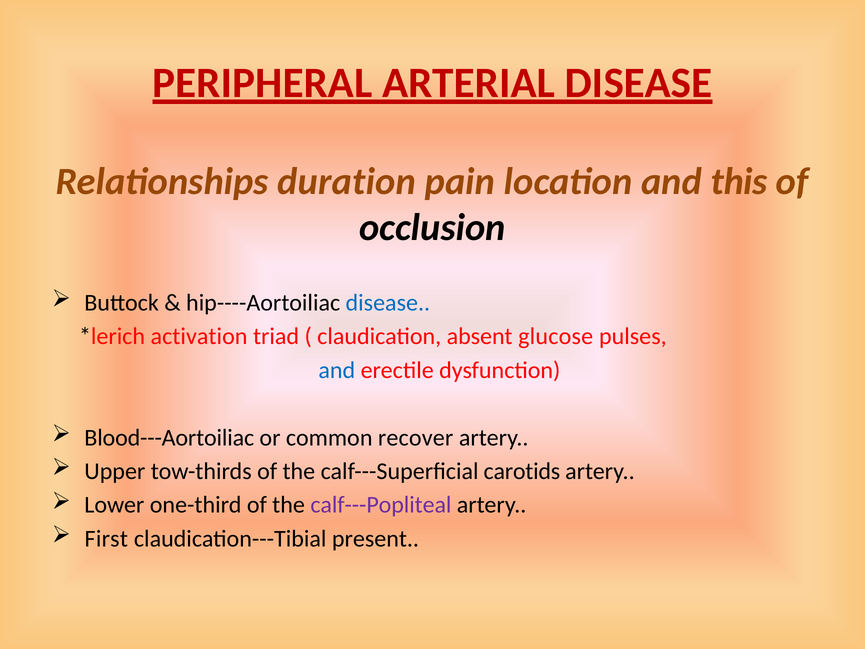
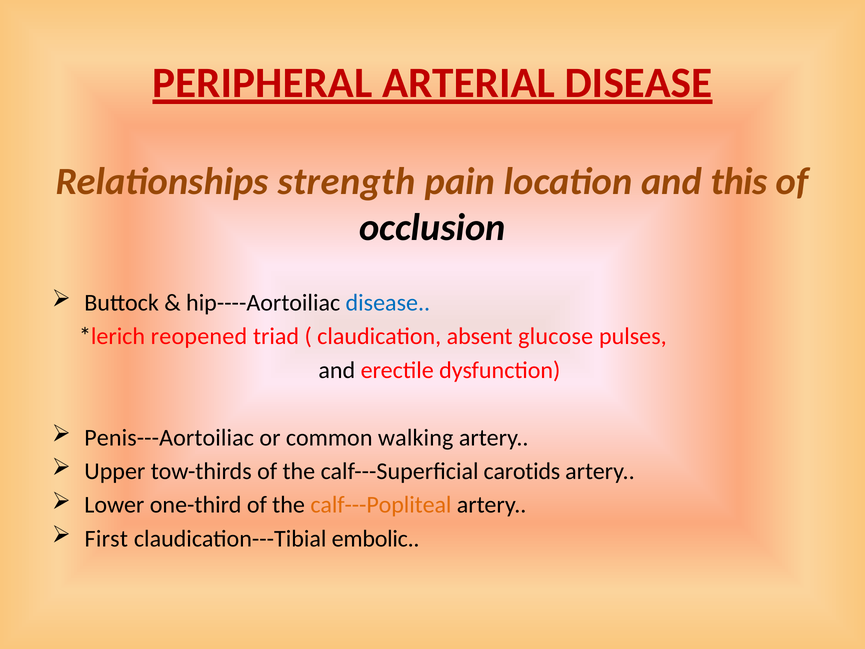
duration: duration -> strength (347, 181)
activation: activation -> reopened (199, 336)
and colour: blue -> black (337, 370)
Blood---Aortoiliac: Blood---Aortoiliac -> Penis---Aortoiliac (169, 437)
recover: recover -> walking (416, 437)
calf---Popliteal colour: purple -> orange (381, 505)
present: present -> embolic (376, 538)
